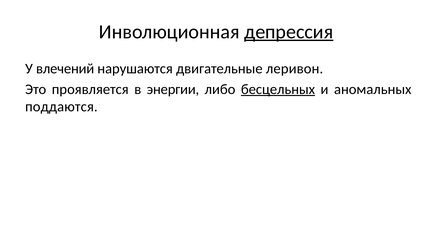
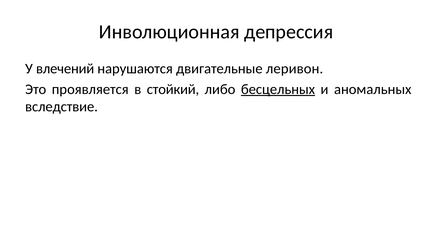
депрессия underline: present -> none (289, 32)
энергии: энергии -> стойкий (173, 89)
поддаются: поддаются -> вследствие (61, 107)
